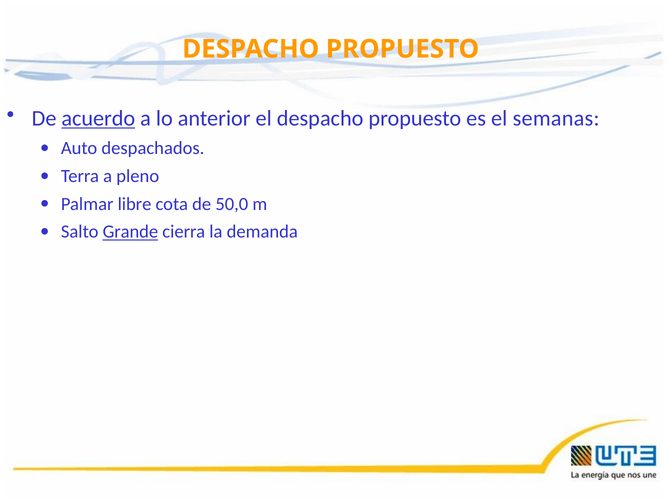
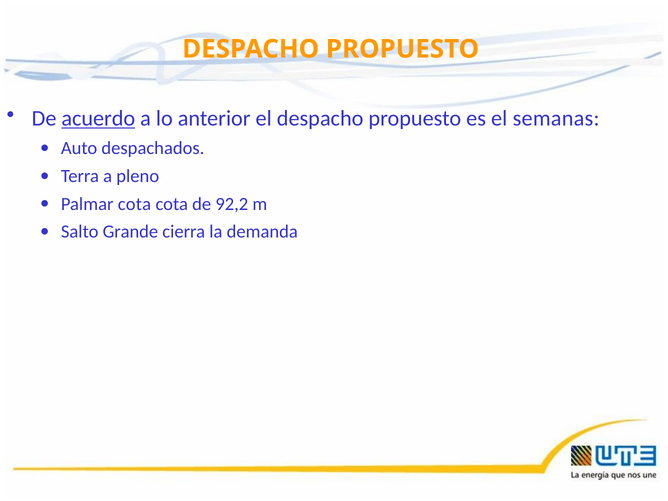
Palmar libre: libre -> cota (134, 204)
50,0: 50,0 -> 92,2 (232, 204)
Grande underline: present -> none (130, 232)
